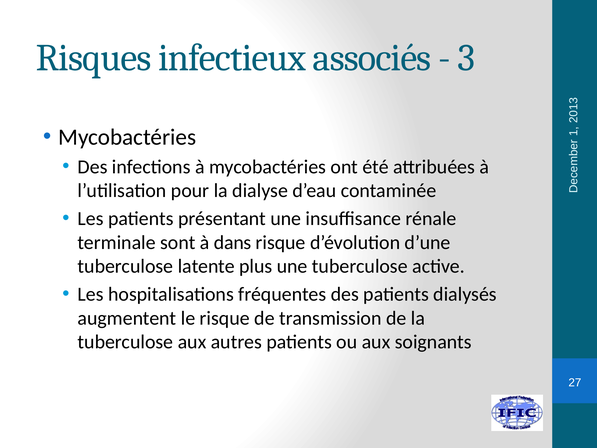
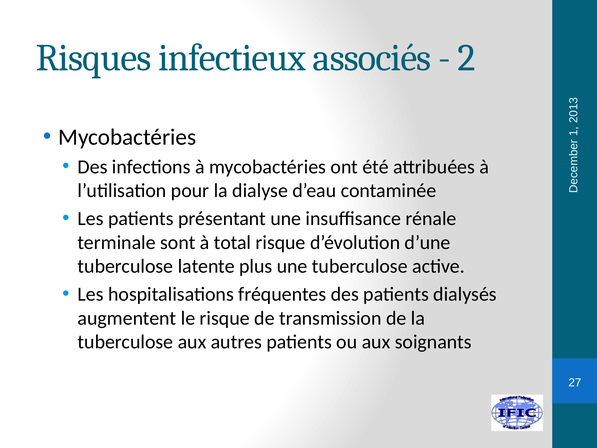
3: 3 -> 2 (466, 58)
dans: dans -> total (233, 242)
